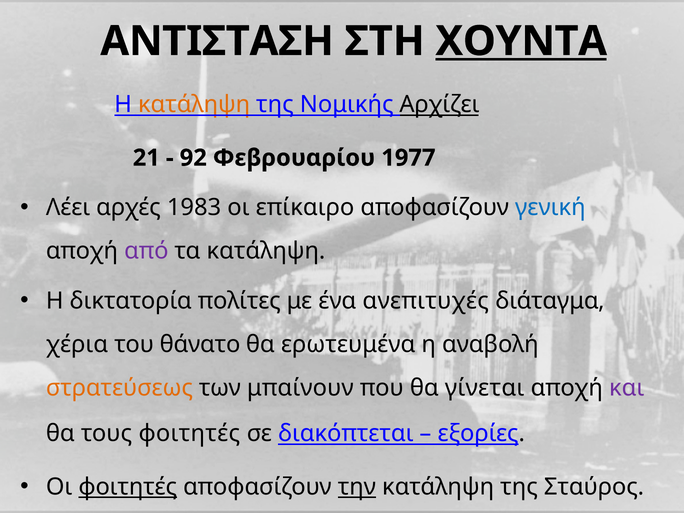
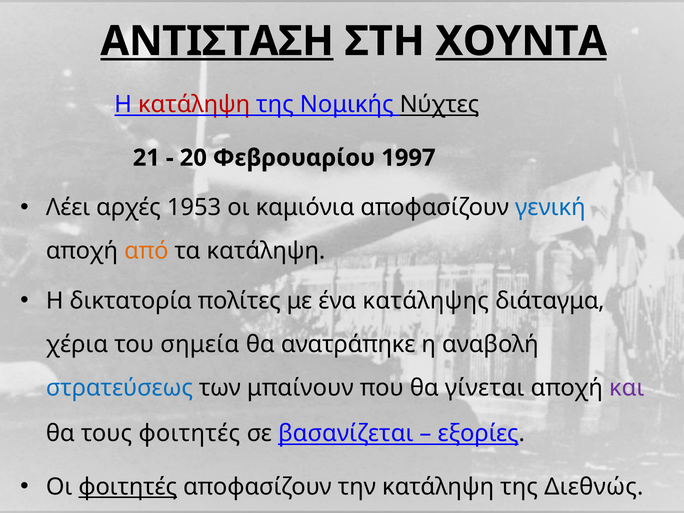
ΑΝΤΙΣΤΑΣΗ underline: none -> present (217, 41)
κατάληψη colour: orange -> red (194, 104)
Αρχίζει: Αρχίζει -> Νύχτες (439, 104)
92: 92 -> 20 (193, 158)
1977: 1977 -> 1997 (408, 158)
1983: 1983 -> 1953 (194, 208)
επίκαιρο: επίκαιρο -> καμιόνια (305, 208)
από colour: purple -> orange (146, 251)
ανεπιτυχές: ανεπιτυχές -> κατάληψης (426, 301)
θάνατο: θάνατο -> σημεία (200, 344)
ερωτευμένα: ερωτευμένα -> ανατράπηκε (348, 344)
στρατεύσεως colour: orange -> blue (119, 388)
διακόπτεται: διακόπτεται -> βασανίζεται (346, 434)
την underline: present -> none (357, 487)
Σταύρος: Σταύρος -> Διεθνώς (594, 487)
